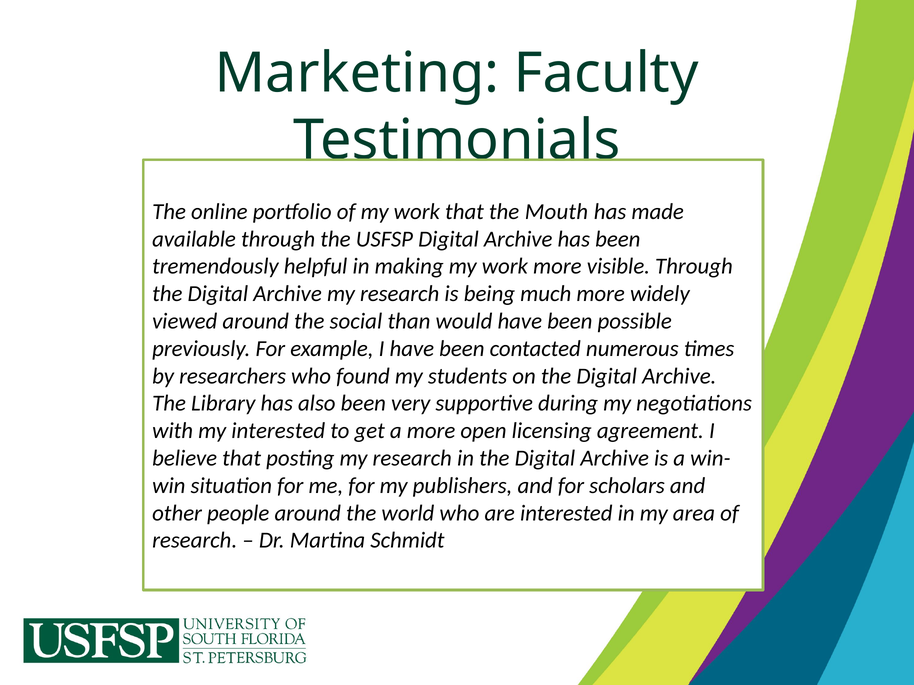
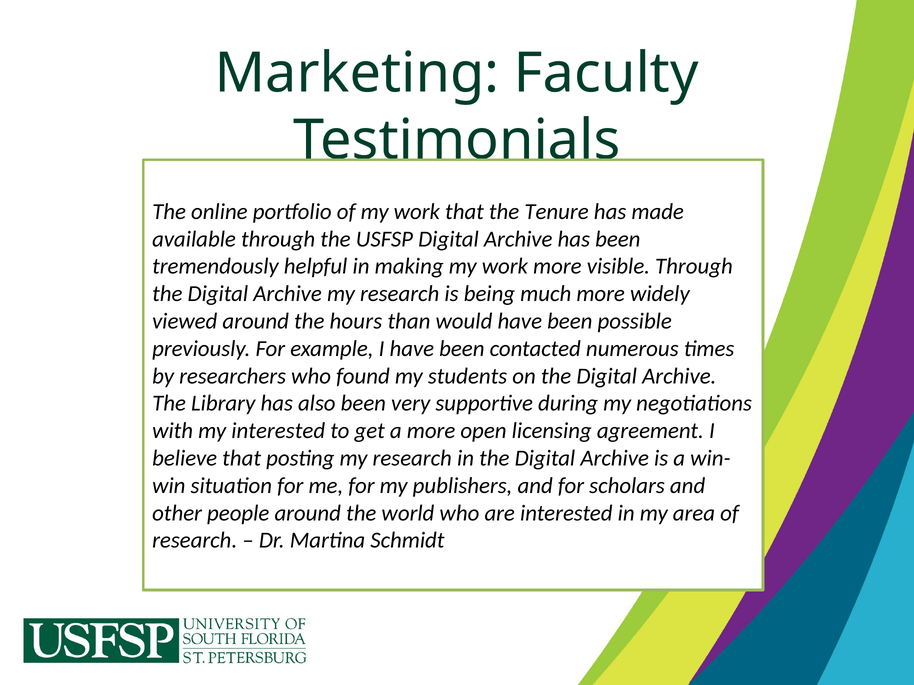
Mouth: Mouth -> Tenure (557, 212)
social: social -> hours (356, 321)
